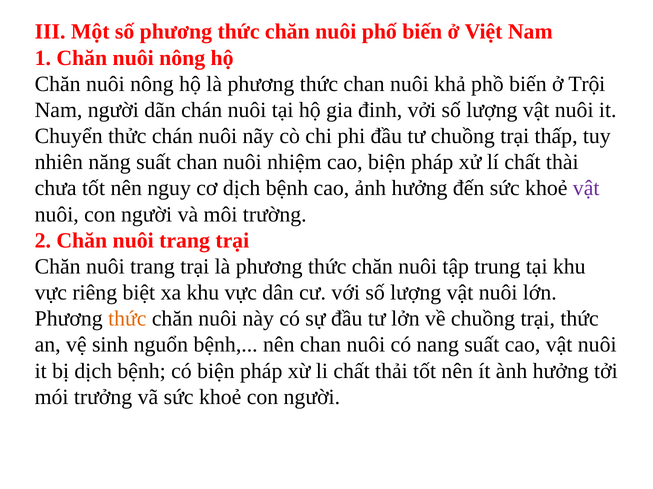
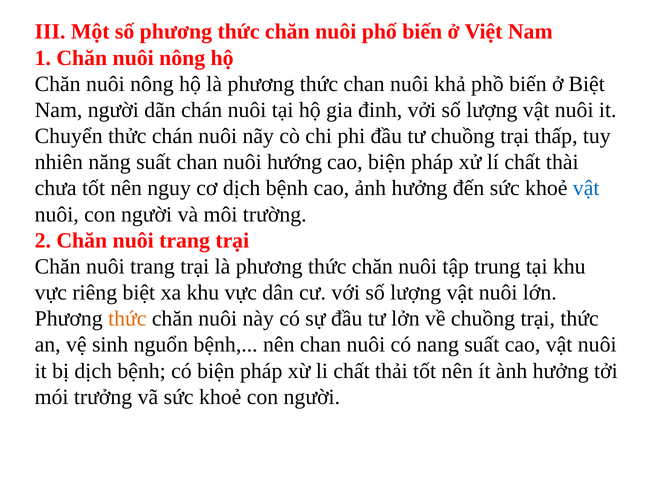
ở Trội: Trội -> Biệt (587, 84)
nhiệm: nhiệm -> hướng (295, 162)
vật colour: purple -> blue (586, 189)
